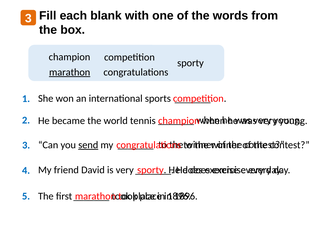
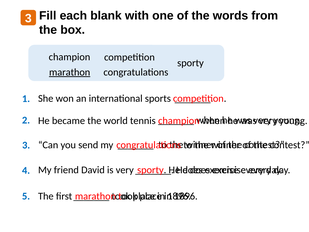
send underline: present -> none (88, 145)
